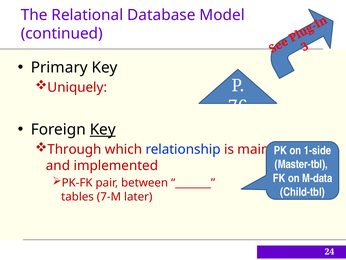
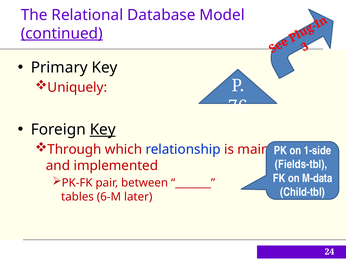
continued underline: none -> present (62, 33)
Master-tbl: Master-tbl -> Fields-tbl (301, 164)
7-M: 7-M -> 6-M (109, 196)
